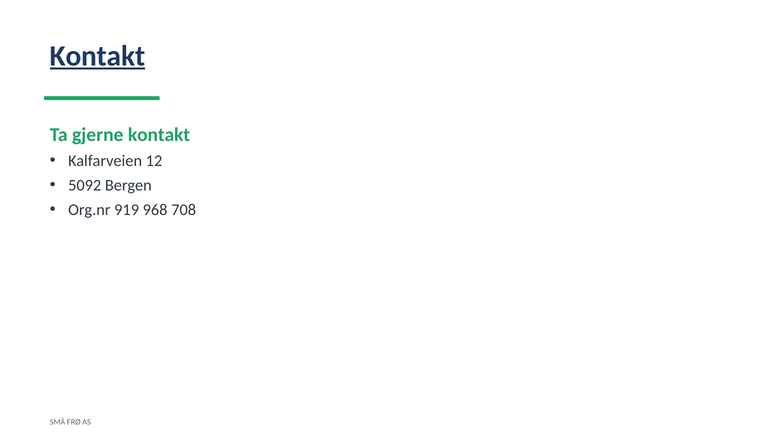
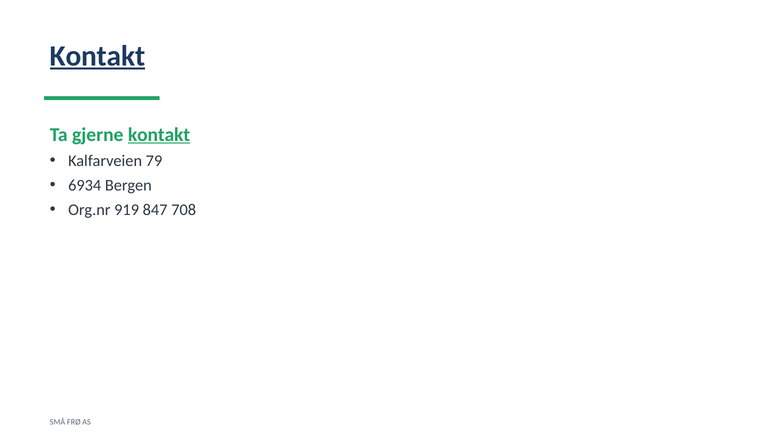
kontakt underline: none -> present (159, 135)
12: 12 -> 79 (154, 161)
5092: 5092 -> 6934 (85, 185)
968: 968 -> 847 (155, 210)
